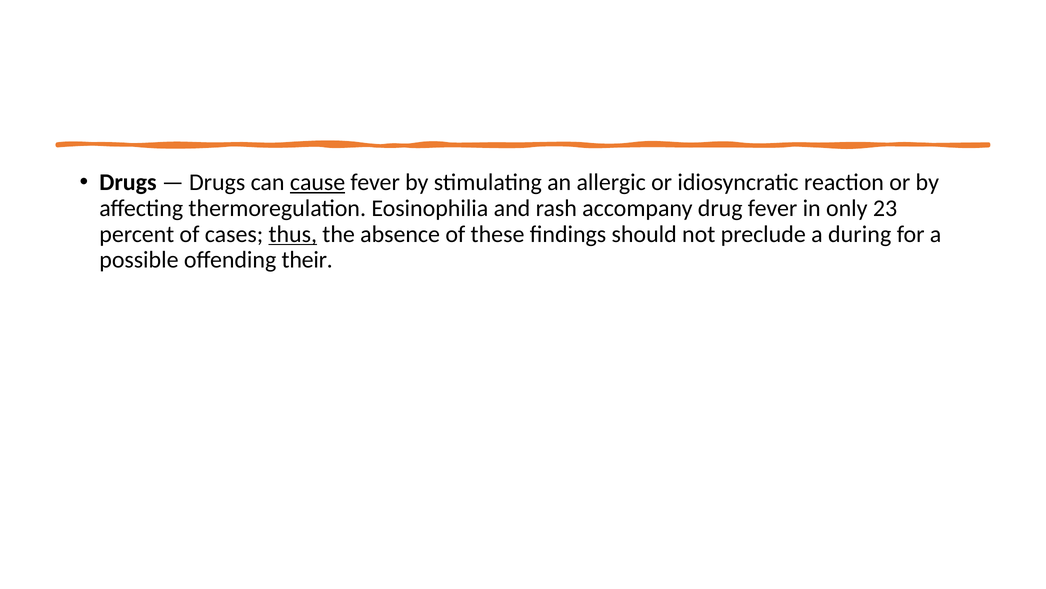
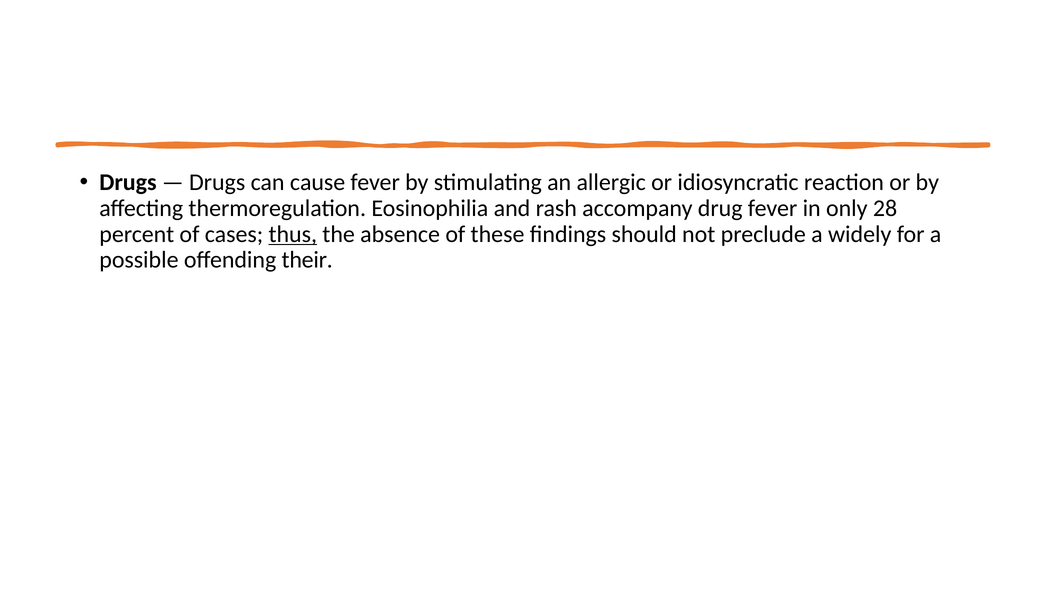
cause underline: present -> none (318, 182)
23: 23 -> 28 (885, 208)
during: during -> widely (860, 234)
